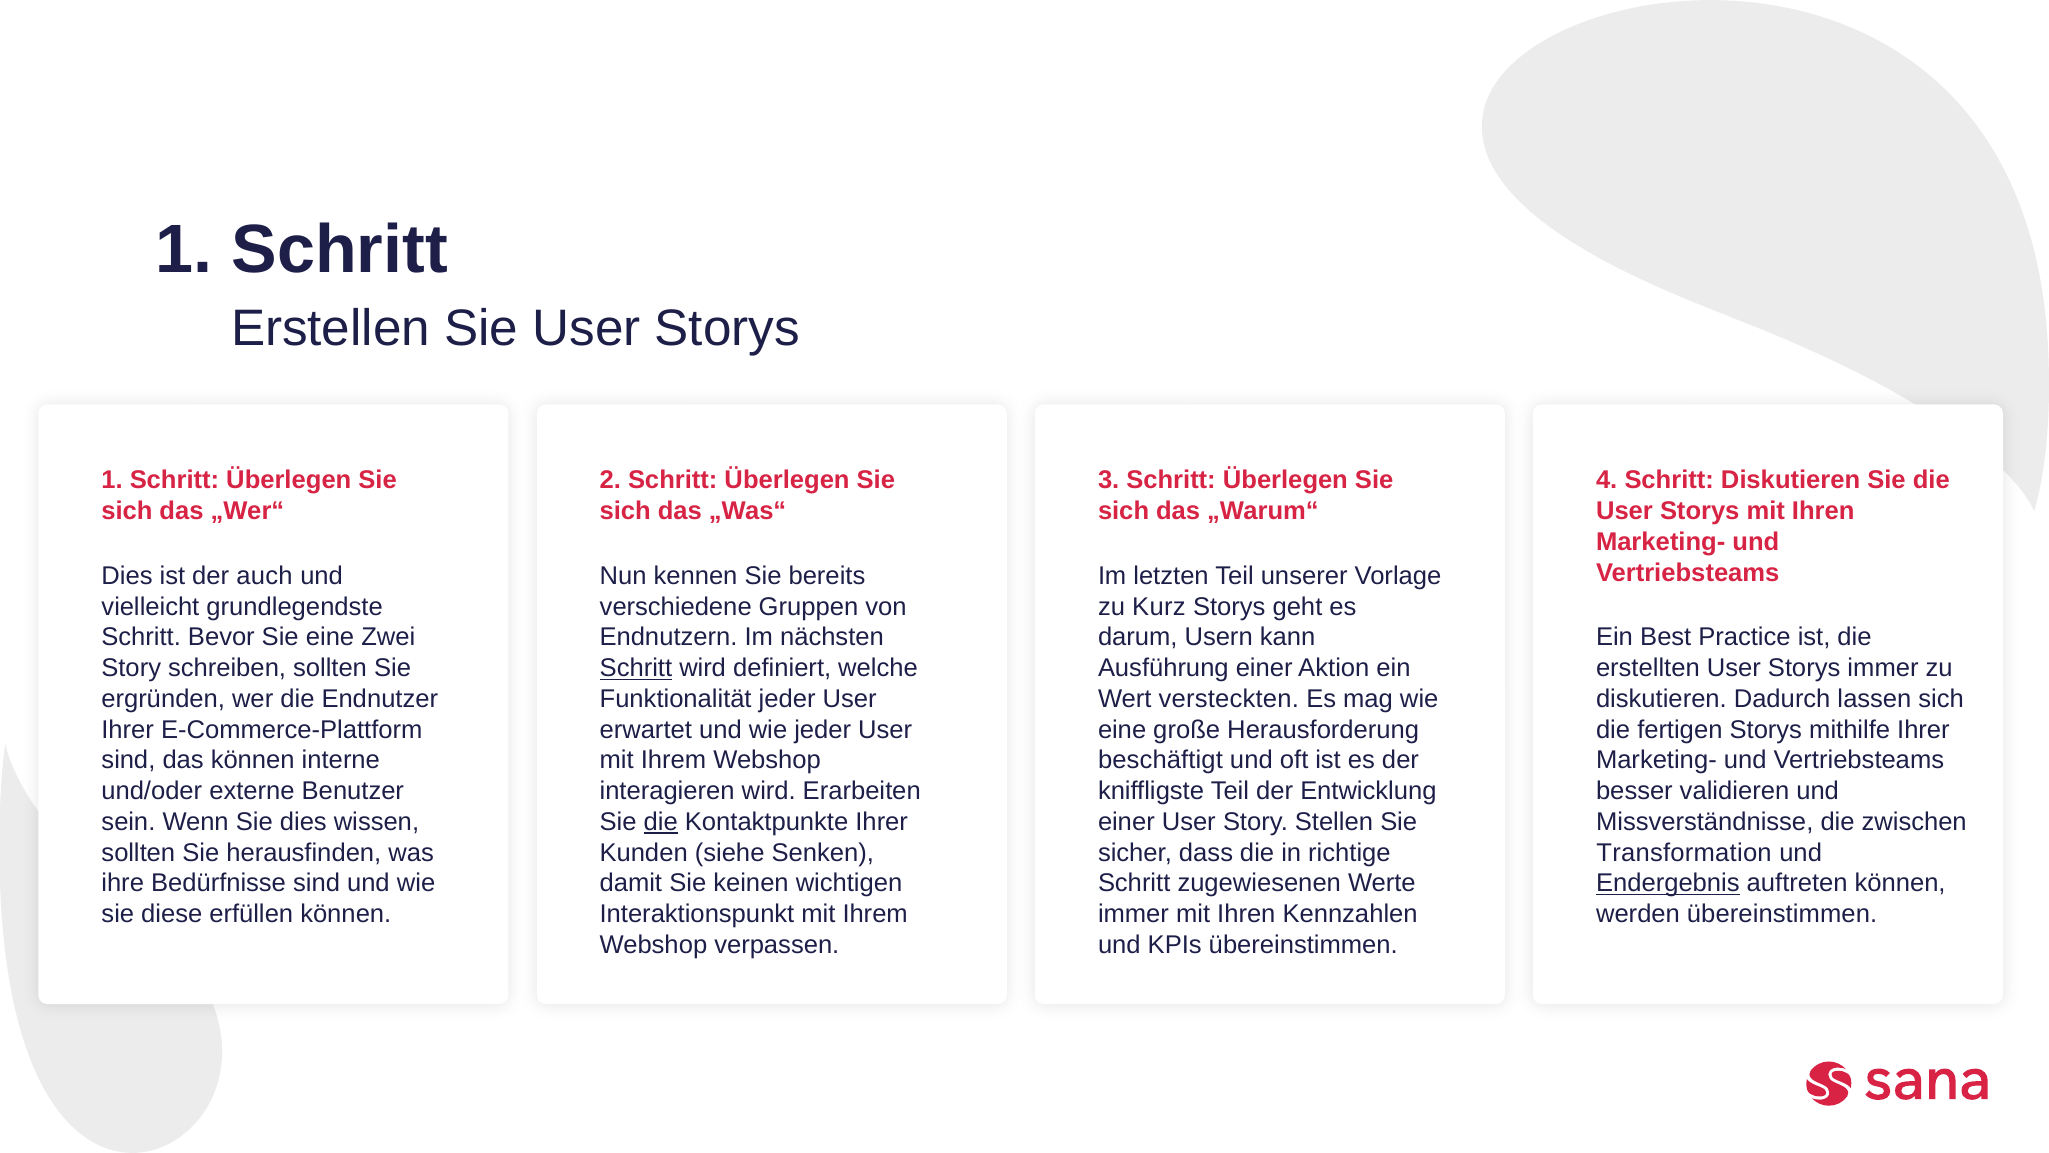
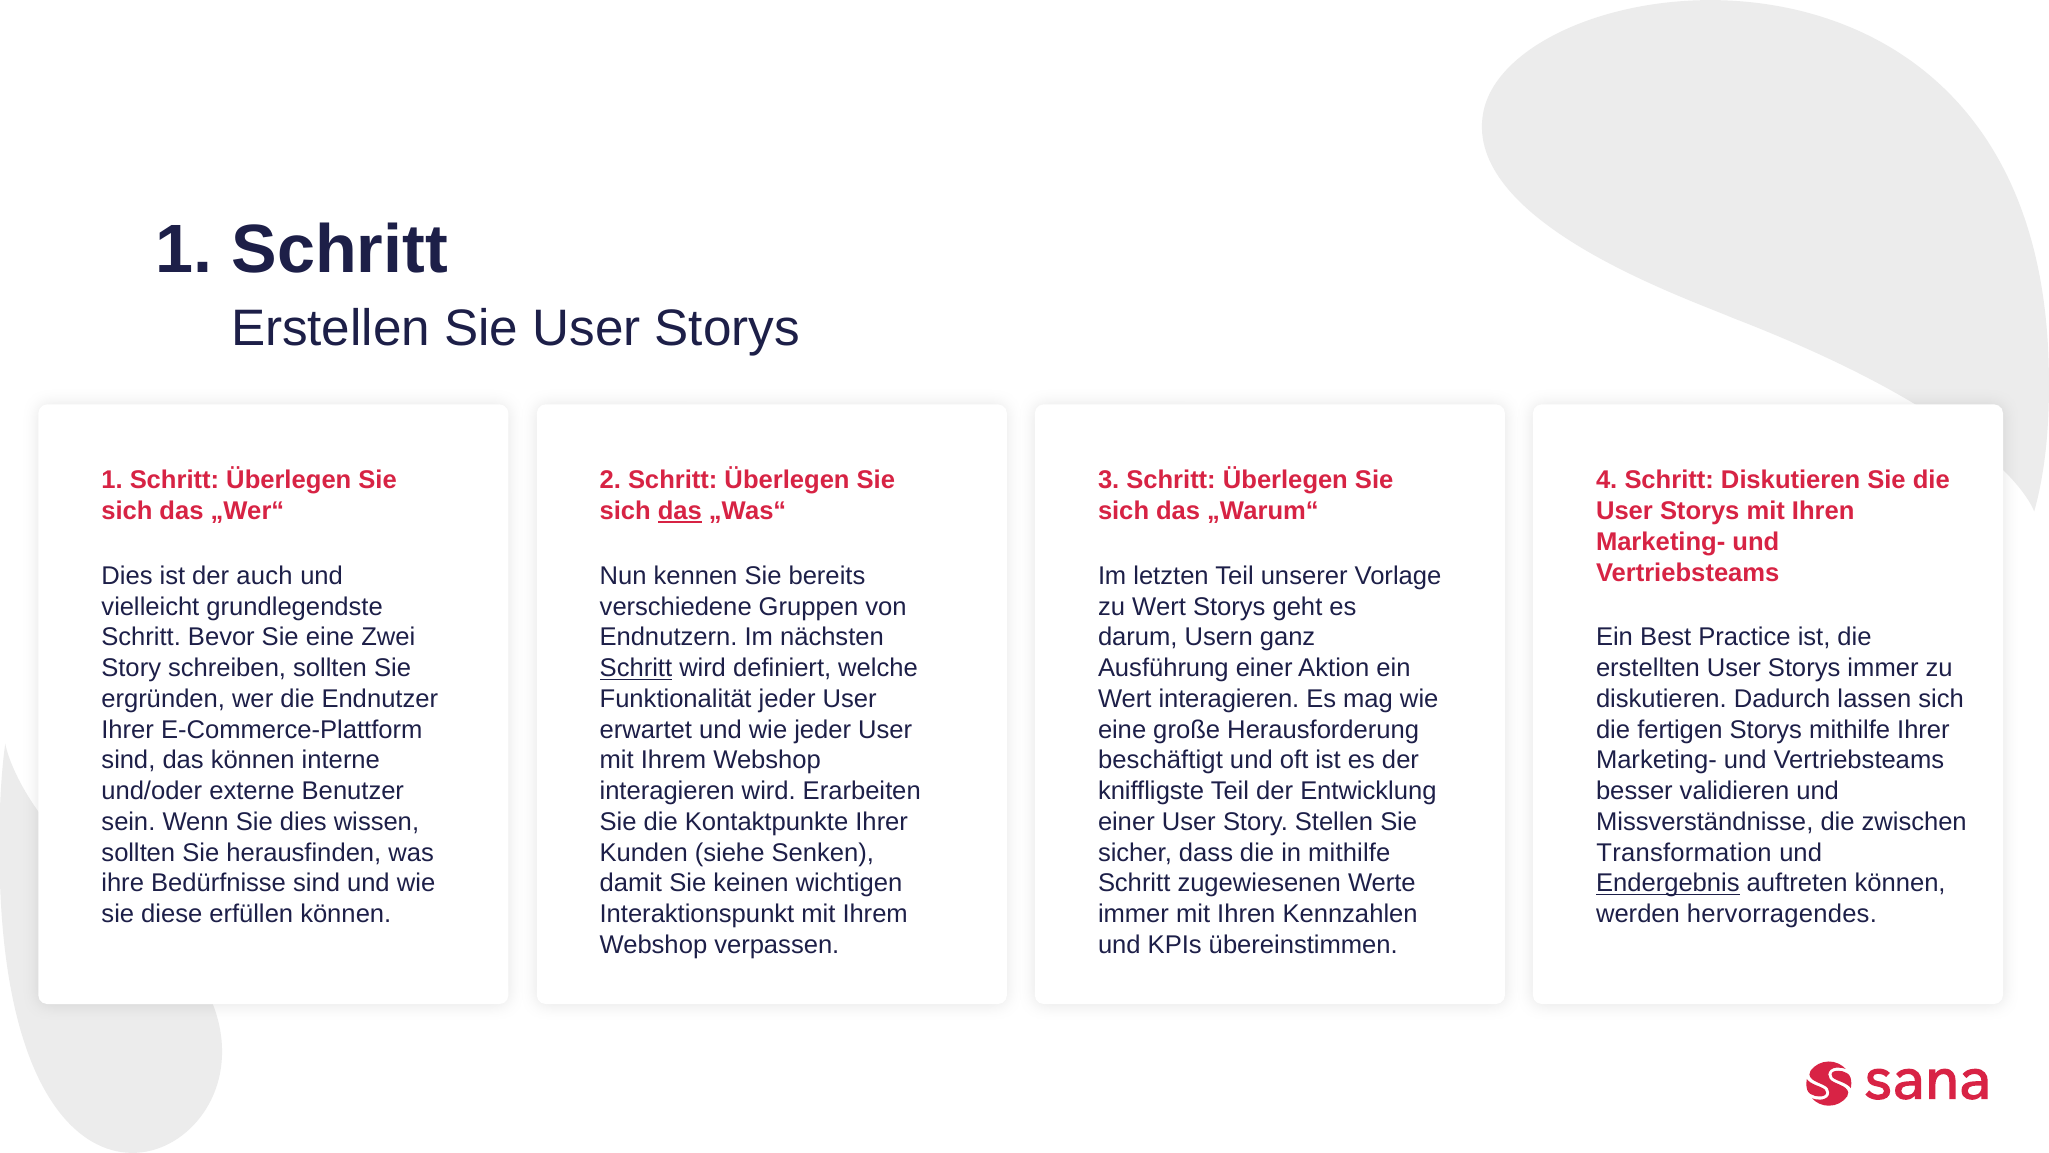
das underline: none -> present (680, 511)
zu Kurz: Kurz -> Wert (1159, 607)
kann: kann -> ganz (1288, 637)
Wert versteckten: versteckten -> interagieren (1229, 699)
die underline: present -> none (661, 822)
in richtige: richtige -> mithilfe (1349, 852)
werden übereinstimmen: übereinstimmen -> hervorragendes (1782, 914)
